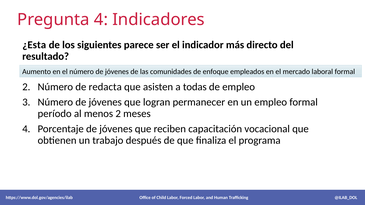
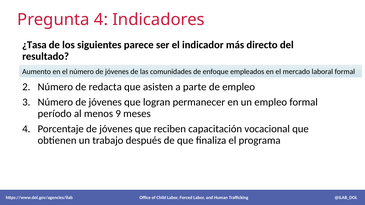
¿Esta: ¿Esta -> ¿Tasa (34, 45)
todas: todas -> parte (195, 87)
menos 2: 2 -> 9 (118, 114)
